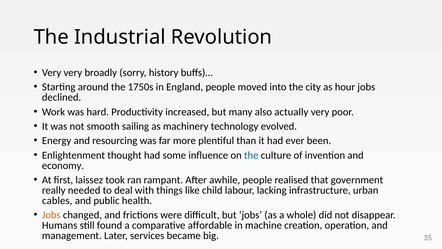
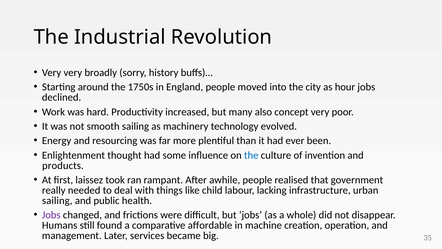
actually: actually -> concept (291, 112)
economy: economy -> products (63, 165)
cables: cables -> sailing (57, 200)
Jobs colour: orange -> purple (51, 215)
